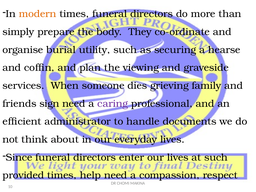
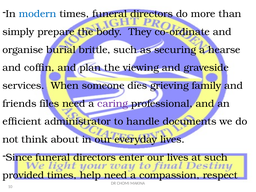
modern colour: orange -> blue (38, 14)
utility: utility -> brittle (95, 50)
sign: sign -> files (49, 104)
